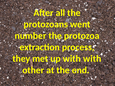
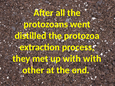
number: number -> distilled (30, 36)
